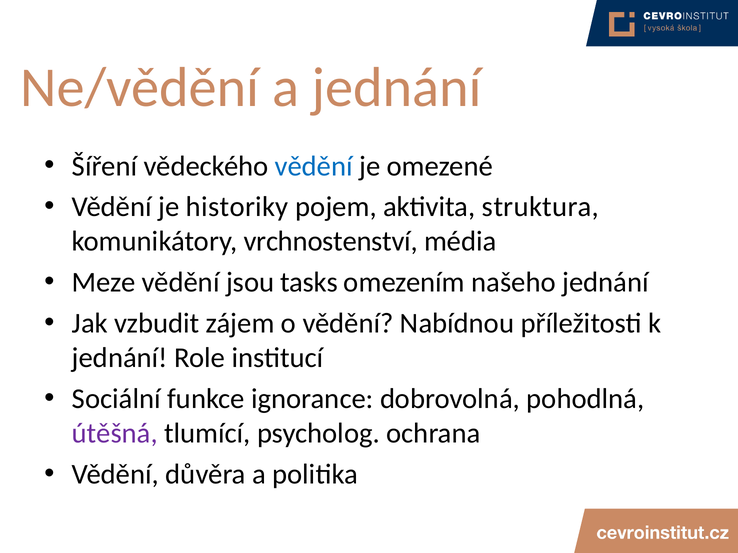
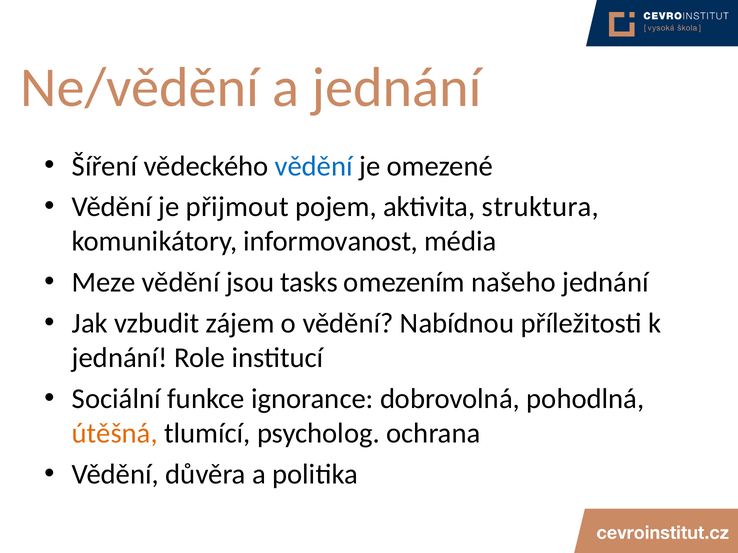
historiky: historiky -> přijmout (237, 207)
vrchnostenství: vrchnostenství -> informovanost (331, 242)
útěšná colour: purple -> orange (115, 434)
